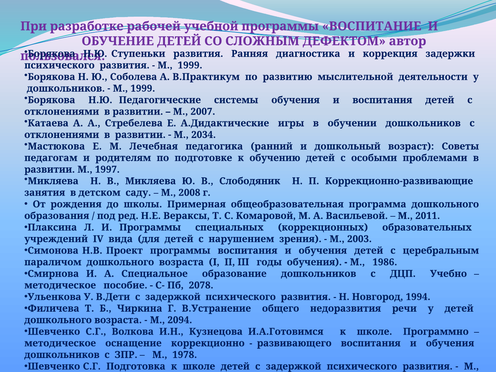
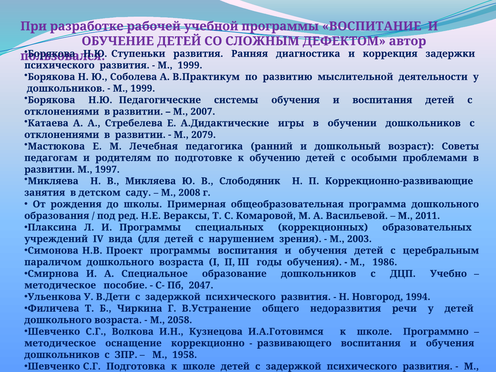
2034: 2034 -> 2079 (204, 135)
2078: 2078 -> 2047 (201, 285)
2094: 2094 -> 2058 (180, 320)
1978: 1978 -> 1958 (185, 355)
